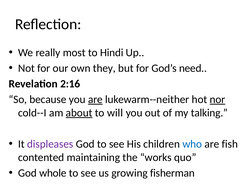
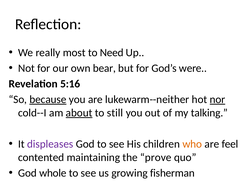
Hindi: Hindi -> Need (112, 52)
they: they -> bear (104, 68)
need: need -> were (193, 68)
2:16: 2:16 -> 5:16 (70, 84)
because underline: none -> present (48, 99)
are underline: present -> none (95, 99)
will: will -> still (115, 113)
who colour: blue -> orange (192, 144)
fish: fish -> feel (230, 144)
works: works -> prove (156, 157)
